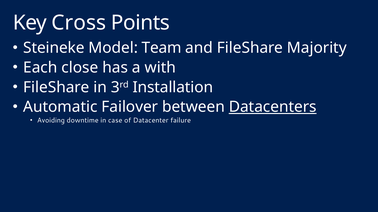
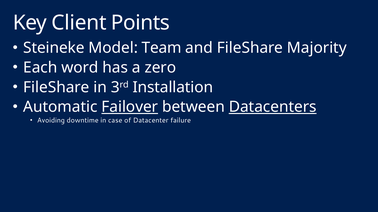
Cross: Cross -> Client (79, 23)
close: close -> word (80, 68)
with: with -> zero (160, 68)
Failover underline: none -> present (130, 107)
